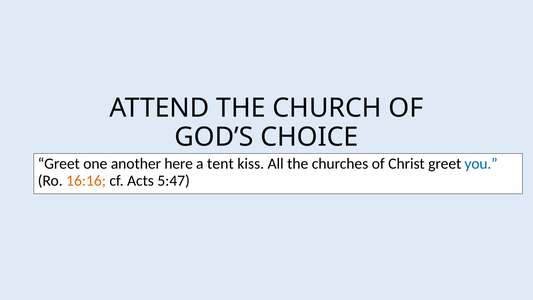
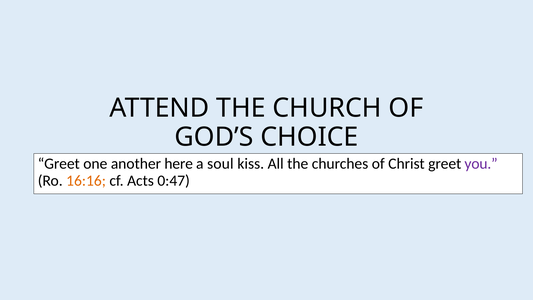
tent: tent -> soul (220, 164)
you colour: blue -> purple (481, 164)
5:47: 5:47 -> 0:47 (174, 181)
